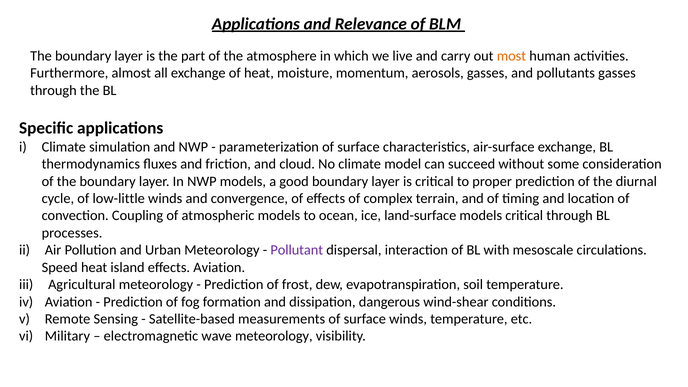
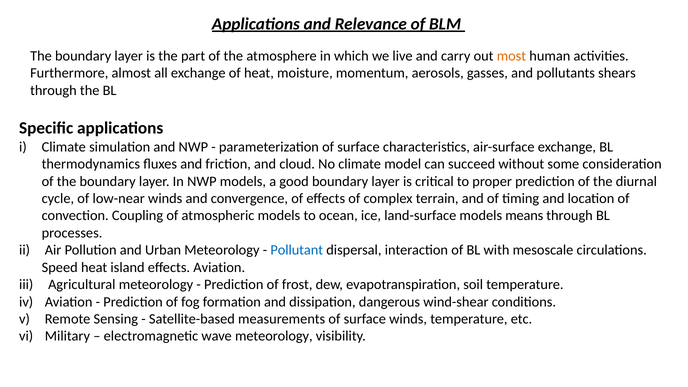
pollutants gasses: gasses -> shears (617, 73)
low-little: low-little -> low-near (119, 199)
models critical: critical -> means (524, 216)
Pollutant colour: purple -> blue (297, 250)
